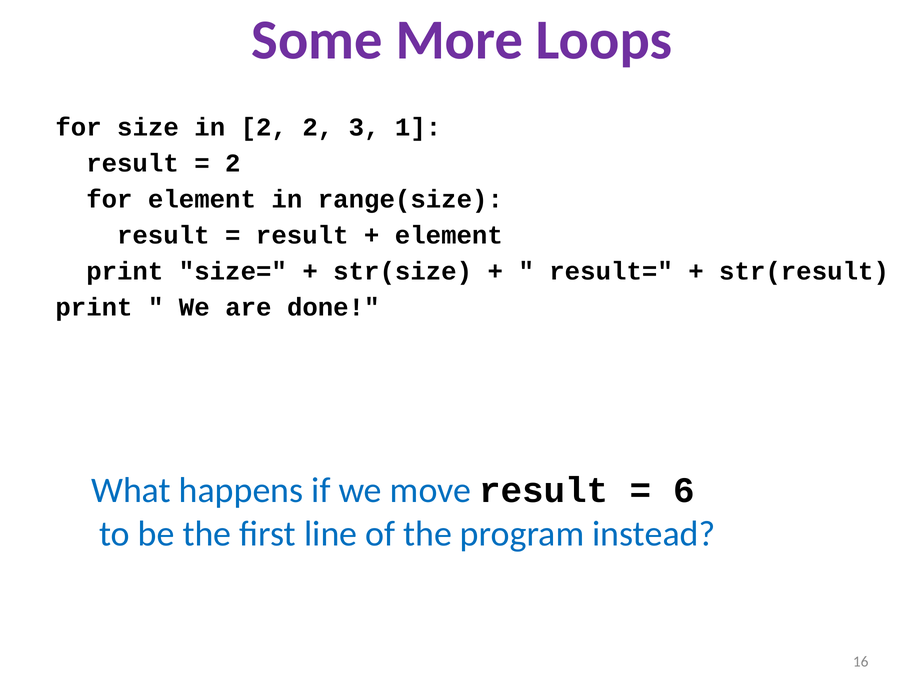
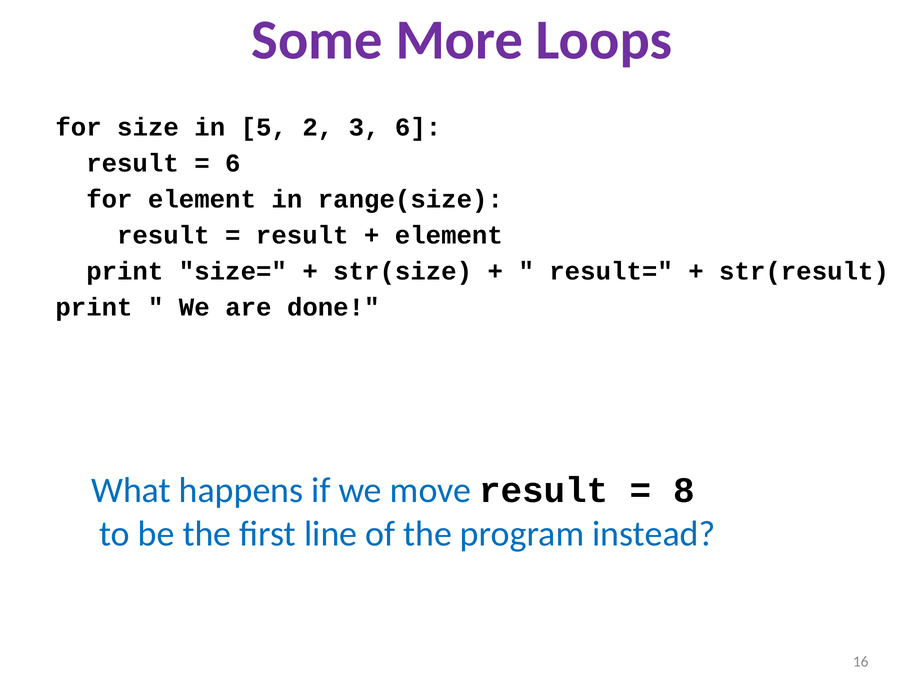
in 2: 2 -> 5 (264, 127)
3 1: 1 -> 6 (418, 127)
2: 2 -> 6 (233, 163)
6: 6 -> 8 (684, 491)
